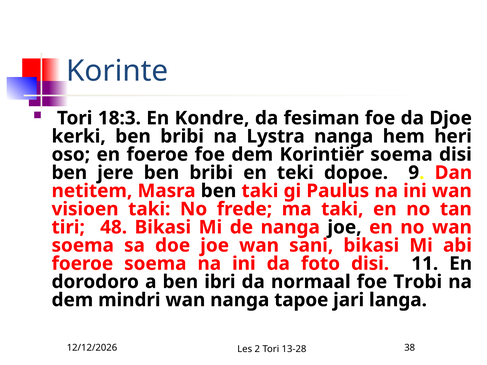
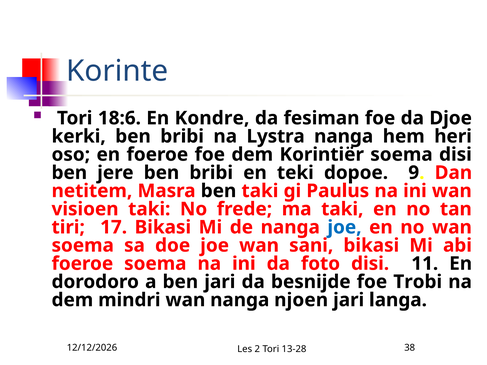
18:3: 18:3 -> 18:6 (119, 118)
48: 48 -> 17 (114, 227)
joe colour: black -> blue (344, 227)
ben ibri: ibri -> jari (220, 282)
normaal: normaal -> besnijde (311, 282)
tapoe: tapoe -> njoen (301, 300)
